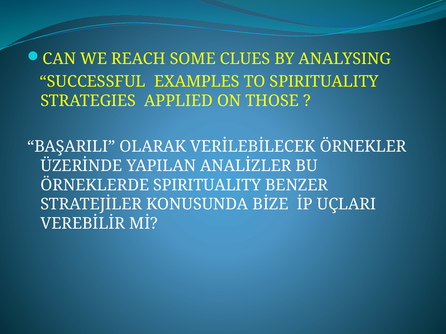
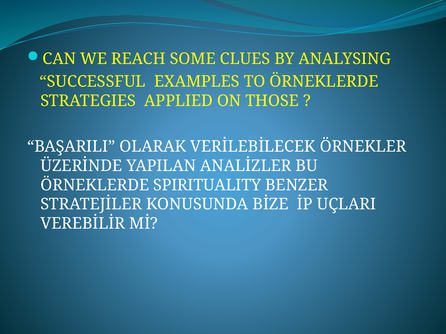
TO SPIRITUALITY: SPIRITUALITY -> ÖRNEKLERDE (324, 82)
